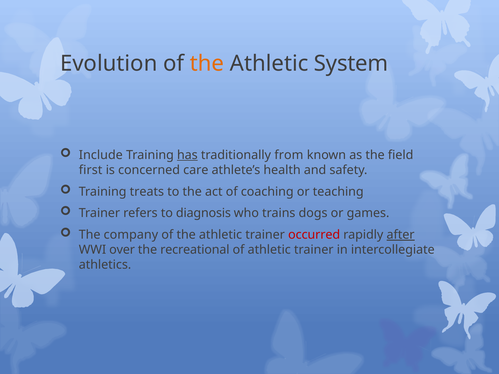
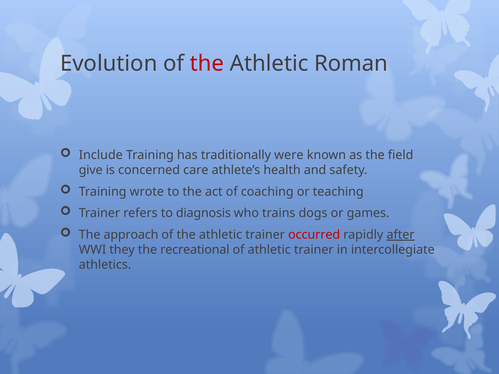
the colour: orange -> red (207, 64)
System: System -> Roman (351, 64)
has underline: present -> none (187, 155)
from: from -> were (289, 155)
first: first -> give (91, 170)
treats: treats -> wrote (147, 192)
company: company -> approach (131, 235)
over: over -> they (122, 250)
